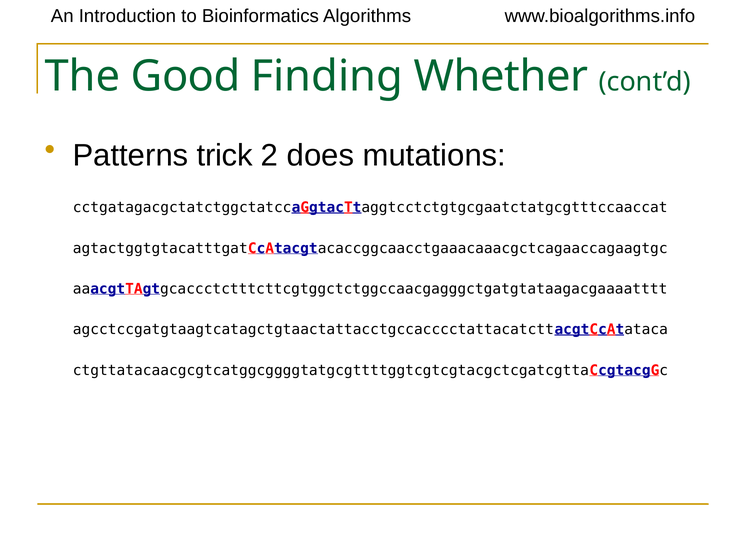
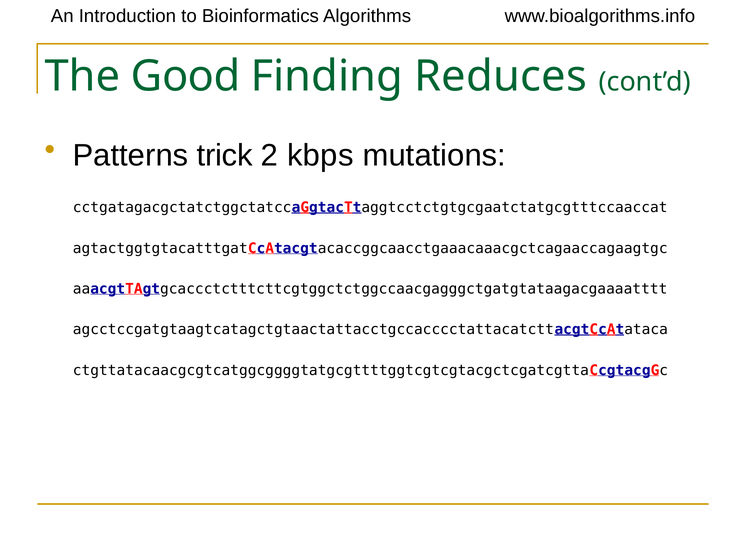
Whether: Whether -> Reduces (501, 76)
does: does -> kbps (320, 155)
